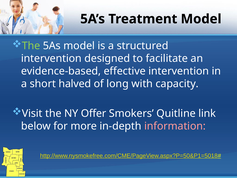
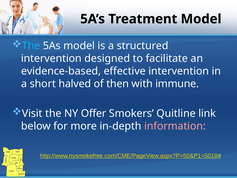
The colour: light green -> light blue (31, 46)
long: long -> then (118, 84)
capacity: capacity -> immune (177, 84)
